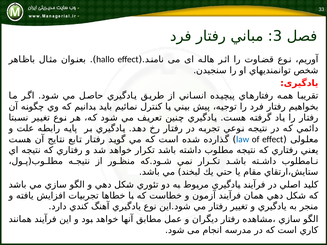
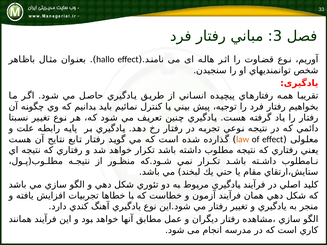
law colour: blue -> orange (243, 139)
